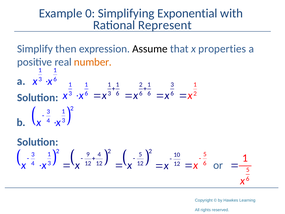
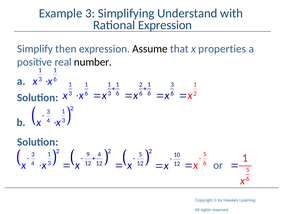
Example 0: 0 -> 3 (90, 13)
Exponential: Exponential -> Understand (187, 13)
Rational Represent: Represent -> Expression (165, 25)
number colour: orange -> black (93, 62)
